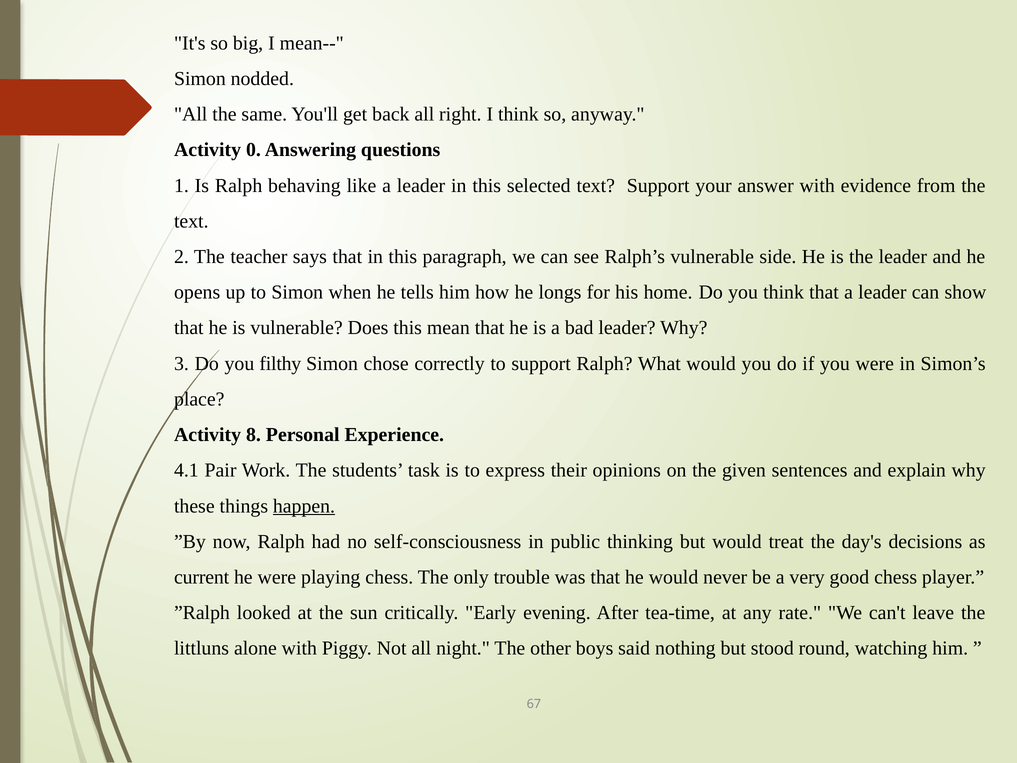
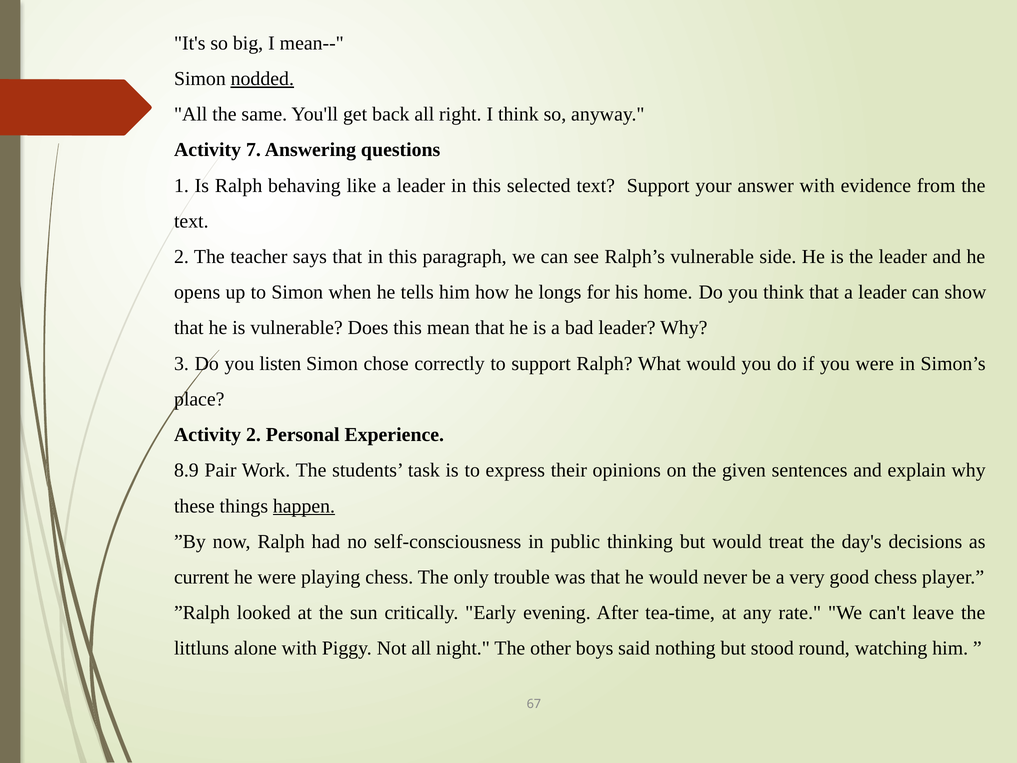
nodded underline: none -> present (262, 79)
0: 0 -> 7 (253, 150)
filthy: filthy -> listen (280, 363)
Activity 8: 8 -> 2 (253, 435)
4.1: 4.1 -> 8.9 (186, 470)
